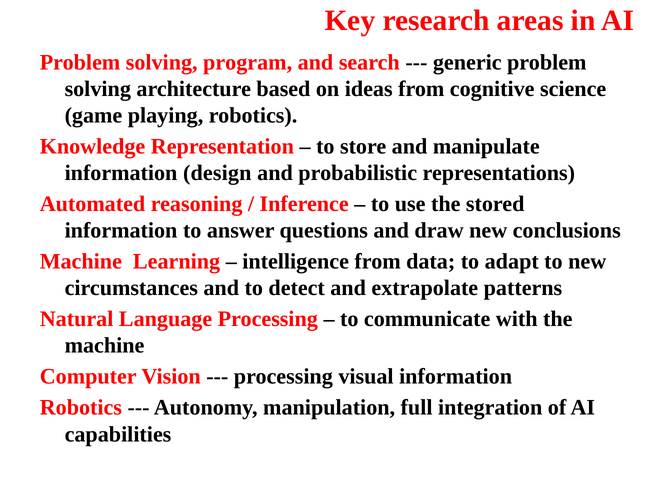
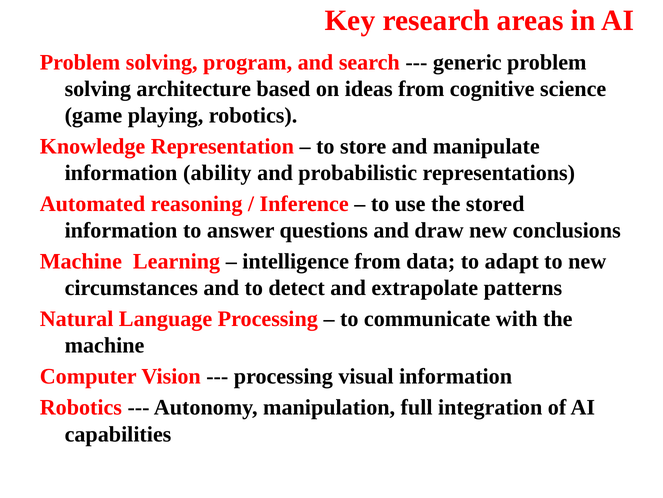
design: design -> ability (217, 173)
